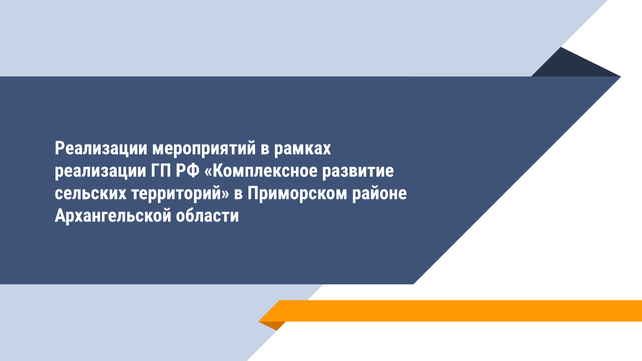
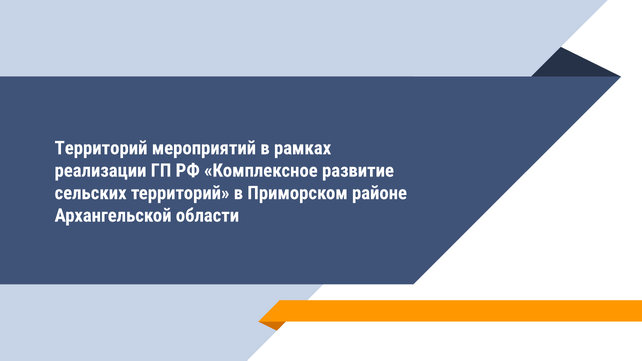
Реализации: Реализации -> Территорий (101, 148)
